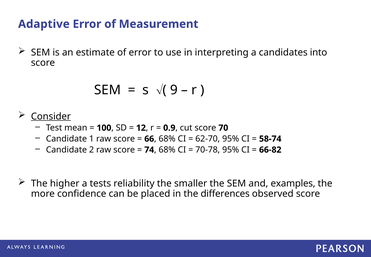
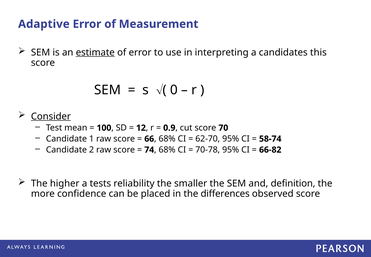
estimate underline: none -> present (95, 52)
into: into -> this (318, 52)
9: 9 -> 0 (174, 90)
examples: examples -> definition (293, 183)
